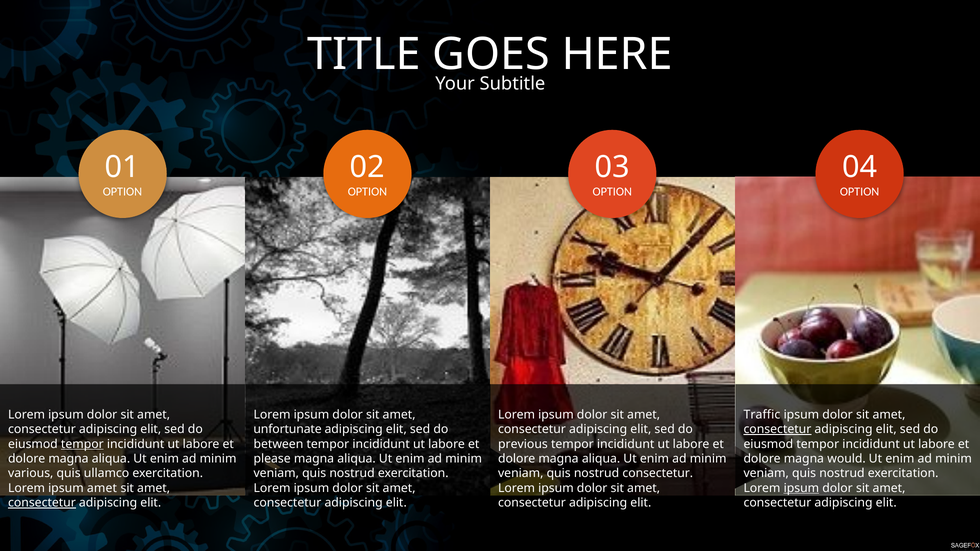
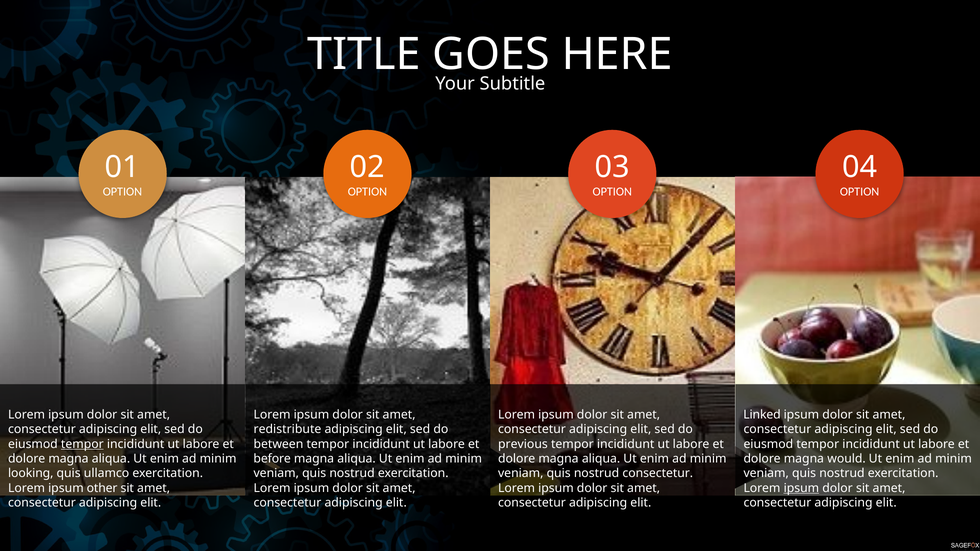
Traffic: Traffic -> Linked (762, 415)
unfortunate: unfortunate -> redistribute (287, 429)
consectetur underline: present -> none (777, 429)
please: please -> before (272, 459)
various: various -> looking (31, 474)
ipsum amet: amet -> other (102, 488)
consectetur underline: present -> none (42, 503)
